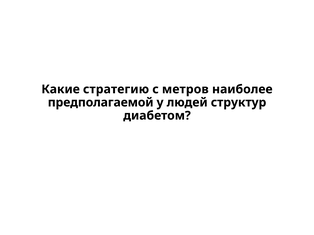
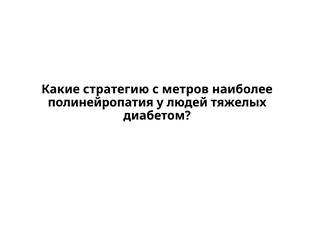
предполагаемой: предполагаемой -> полинейропатия (101, 103)
структур: структур -> тяжелых (239, 103)
